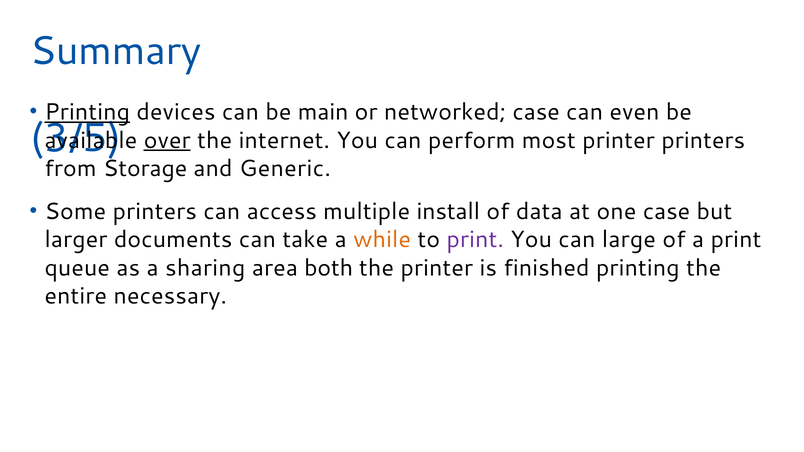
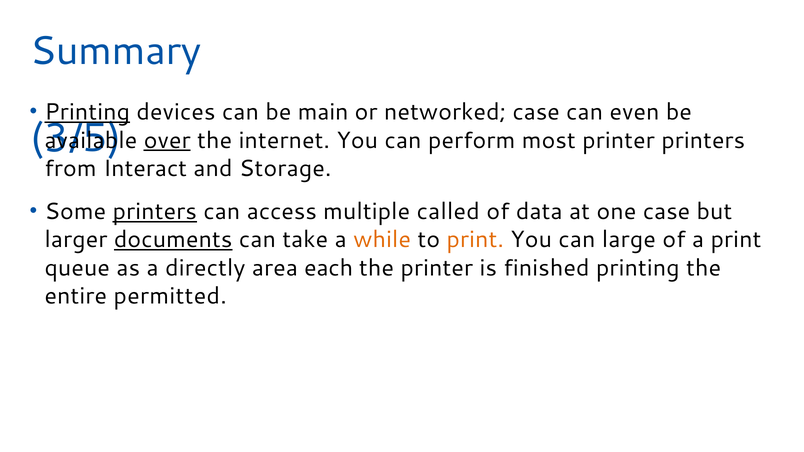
Storage: Storage -> Interact (145, 169)
Generic: Generic -> Storage (285, 169)
printers underline: none -> present (155, 212)
install: install -> called (448, 212)
documents underline: none -> present (173, 240)
print colour: purple -> orange (475, 240)
sharing: sharing -> directly (205, 268)
both: both -> each (329, 268)
necessary: necessary -> permitted (170, 296)
